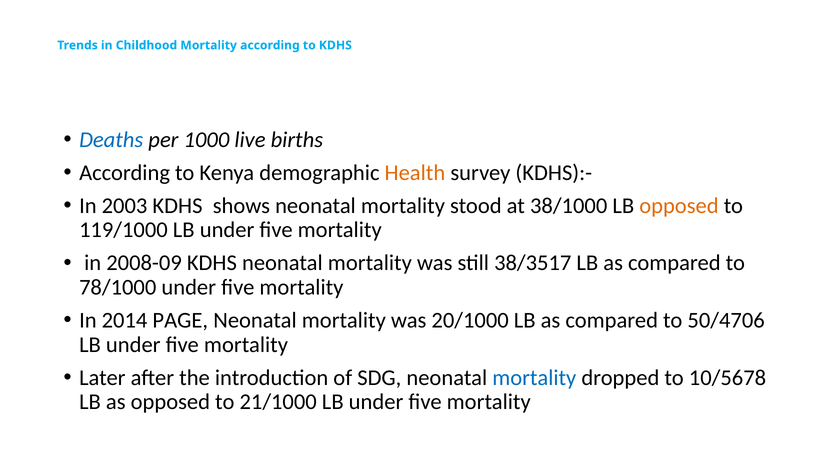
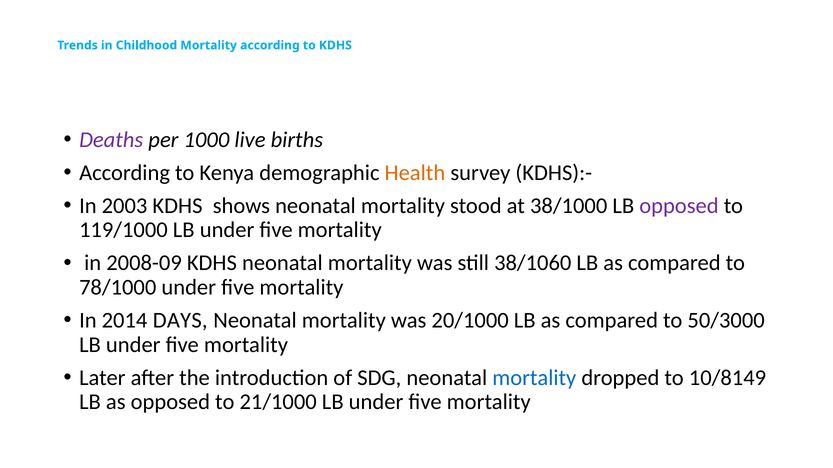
Deaths colour: blue -> purple (111, 140)
opposed colour: orange -> purple (679, 206)
38/3517: 38/3517 -> 38/1060 (533, 263)
PAGE: PAGE -> DAYS (180, 321)
50/4706: 50/4706 -> 50/3000 (726, 321)
10/5678: 10/5678 -> 10/8149 (727, 378)
